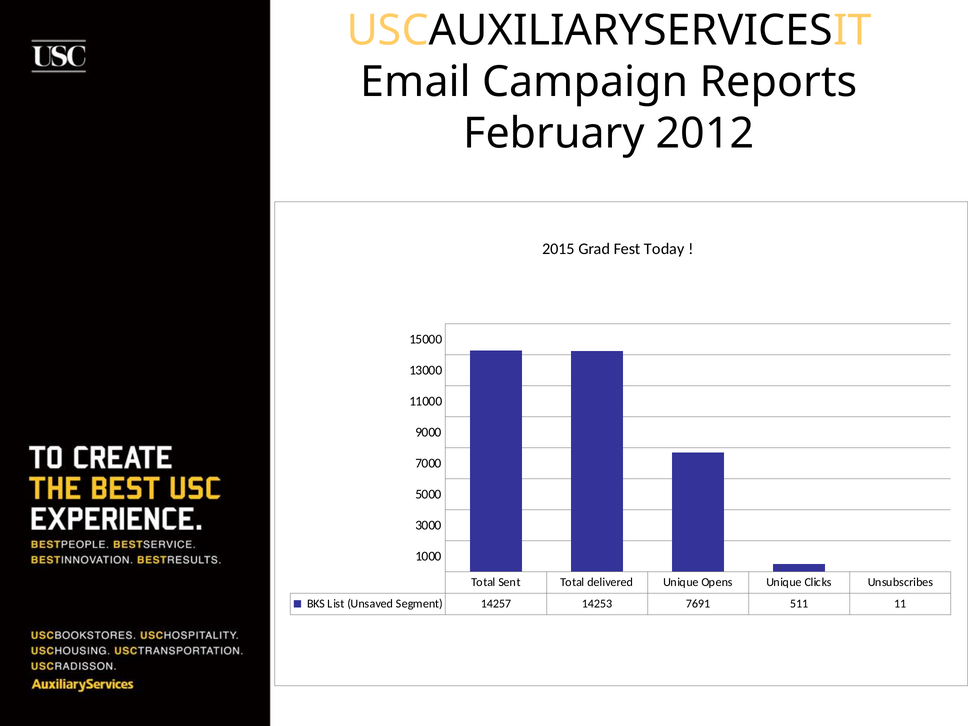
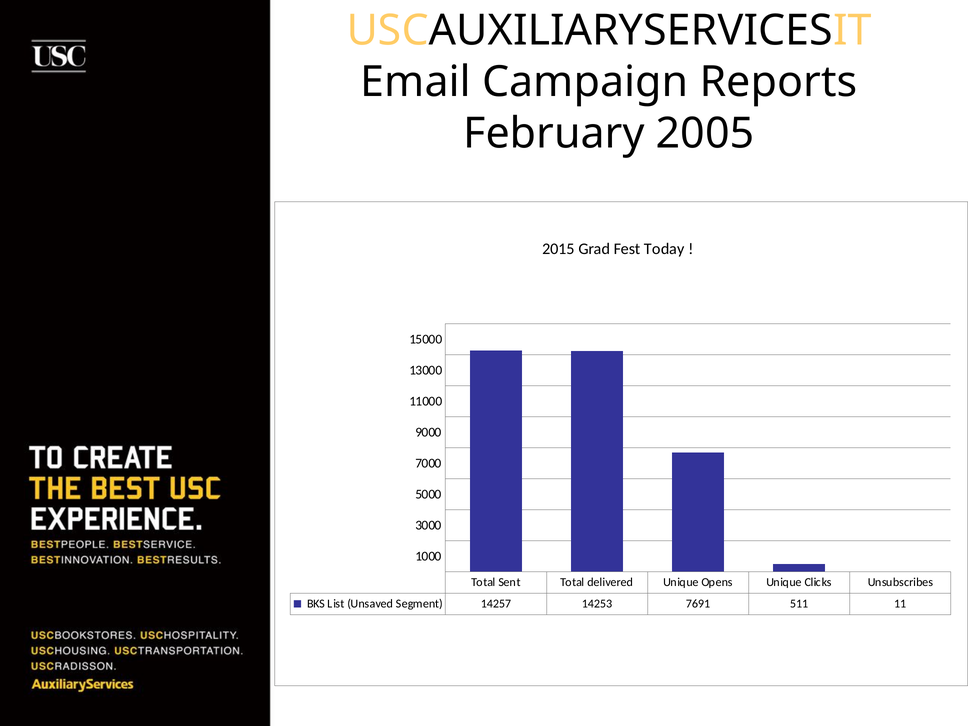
2012: 2012 -> 2005 (705, 134)
